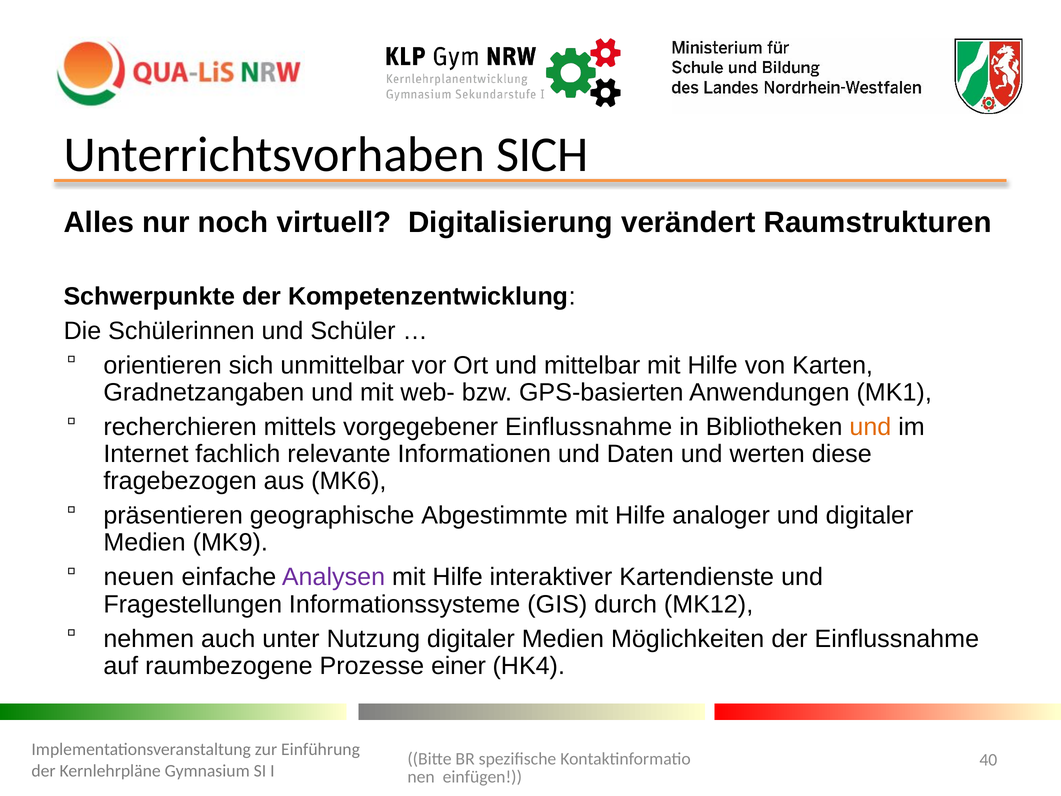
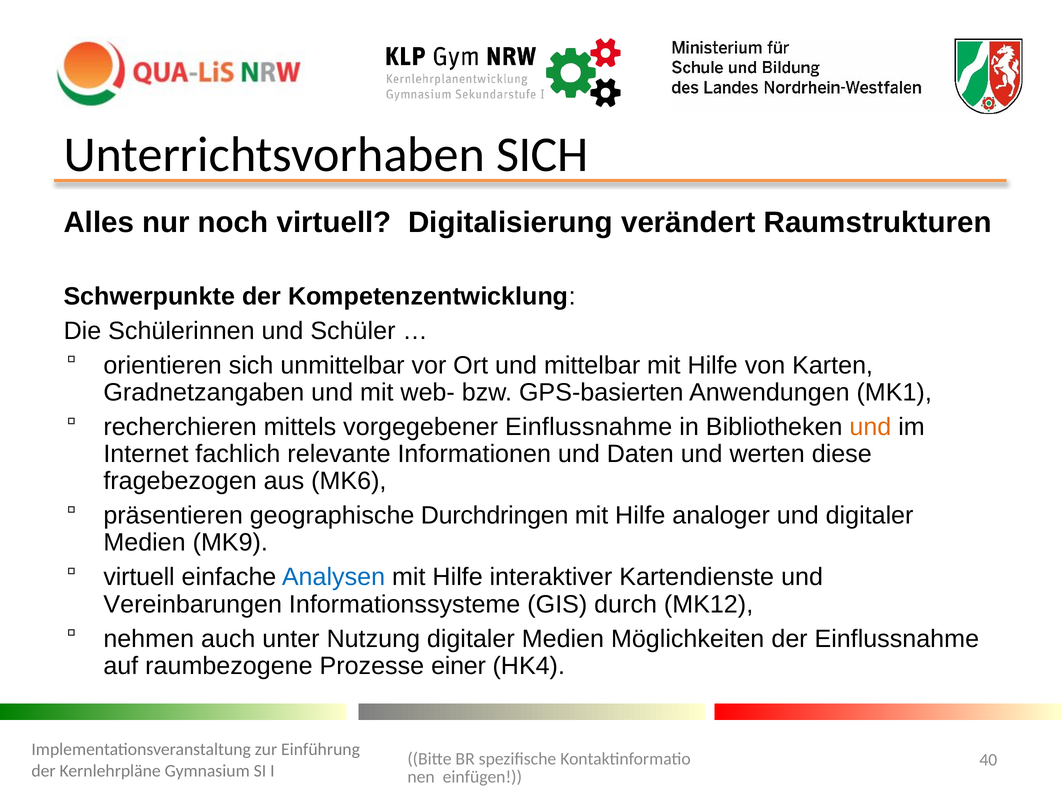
Abgestimmte: Abgestimmte -> Durchdringen (495, 515)
neuen: neuen -> virtuell (139, 577)
Analysen colour: purple -> blue (333, 577)
Fragestellungen: Fragestellungen -> Vereinbarungen (193, 604)
